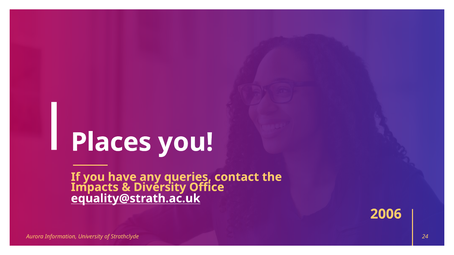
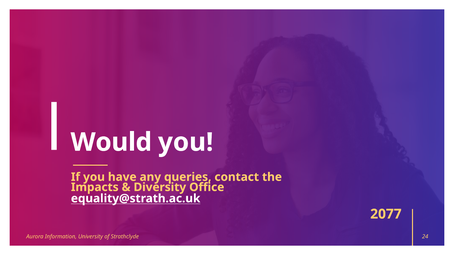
Places: Places -> Would (111, 142)
2006: 2006 -> 2077 (386, 214)
